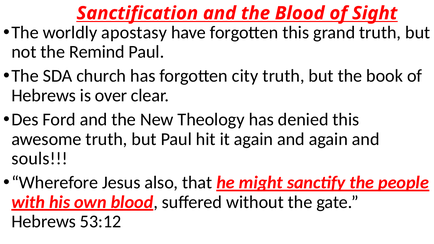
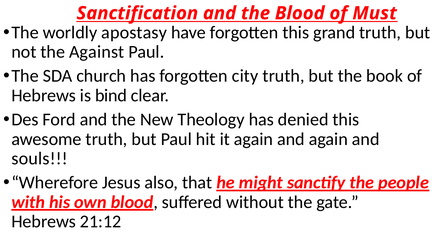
Sight: Sight -> Must (375, 13)
Remind: Remind -> Against (97, 52)
over: over -> bind (111, 96)
53:12: 53:12 -> 21:12 (101, 222)
